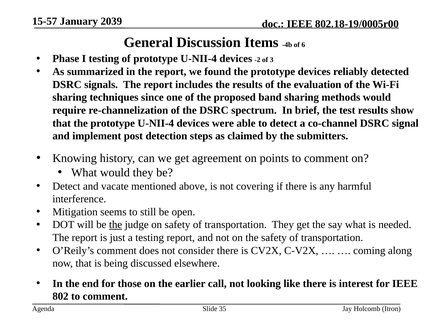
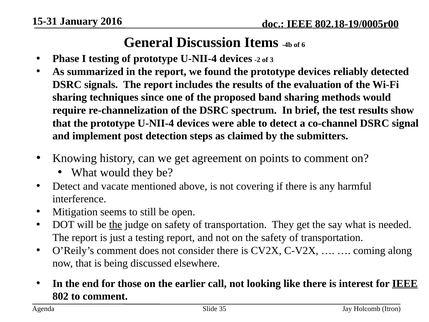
15-57: 15-57 -> 15-31 (45, 21)
2039: 2039 -> 2016 (111, 21)
IEEE underline: none -> present (405, 283)
